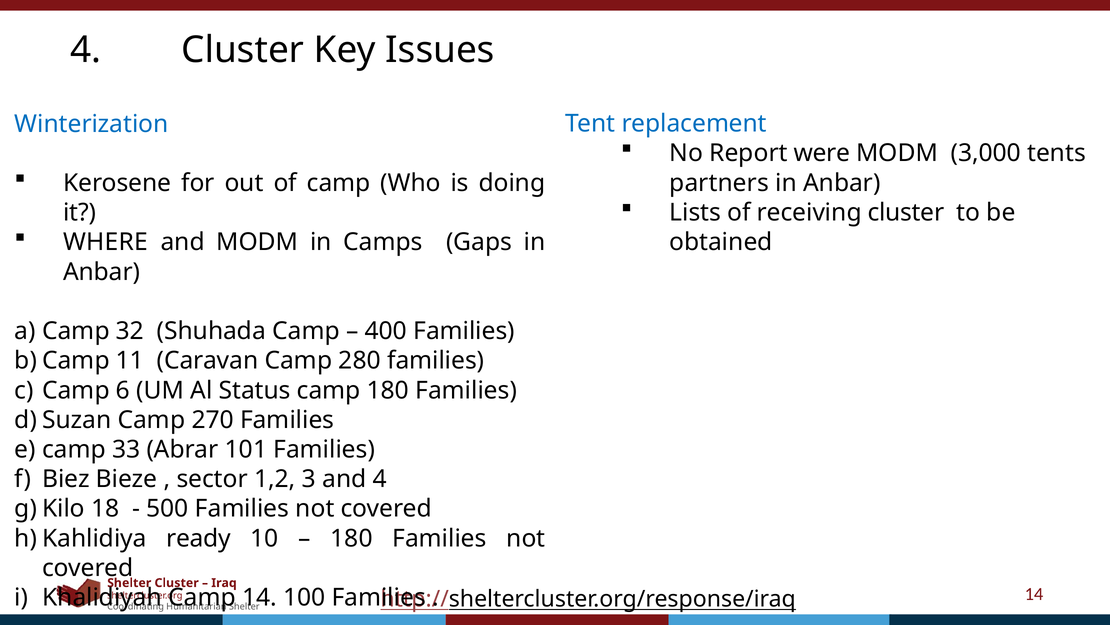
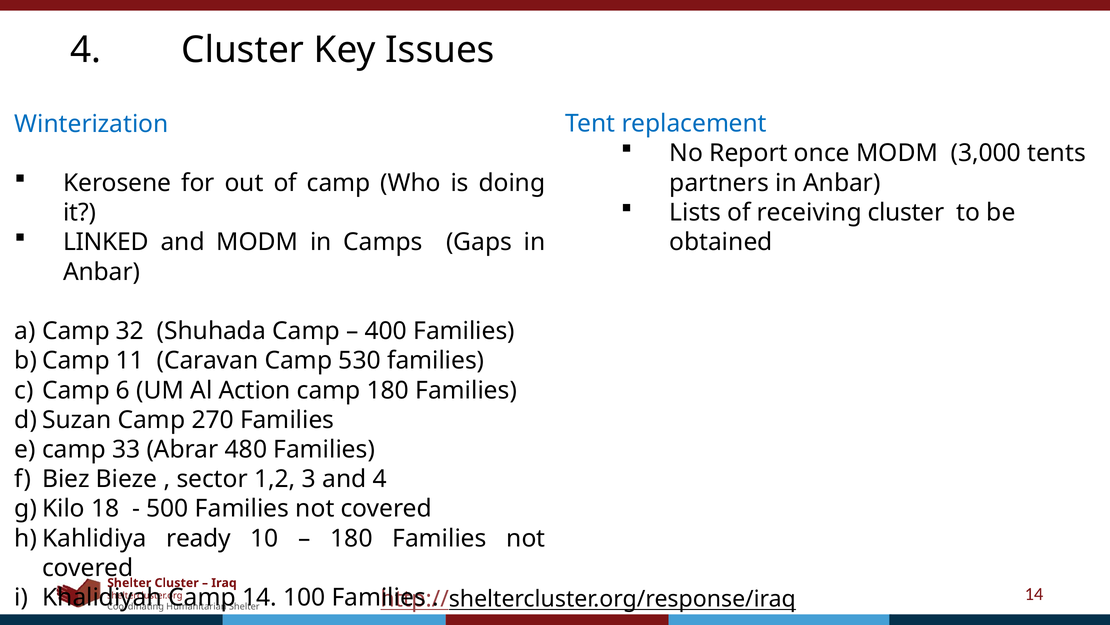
were: were -> once (822, 153)
WHERE: WHERE -> LINKED (106, 242)
280: 280 -> 530 (360, 360)
Status: Status -> Action (255, 390)
101: 101 -> 480 (246, 449)
